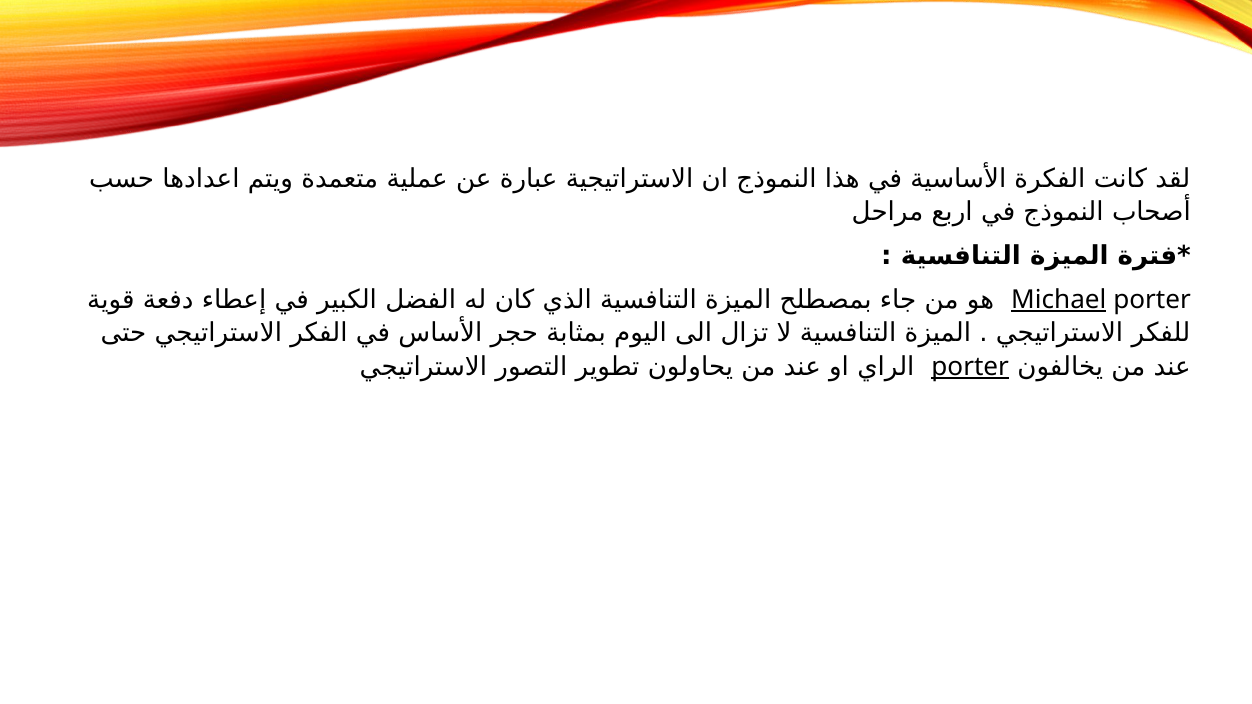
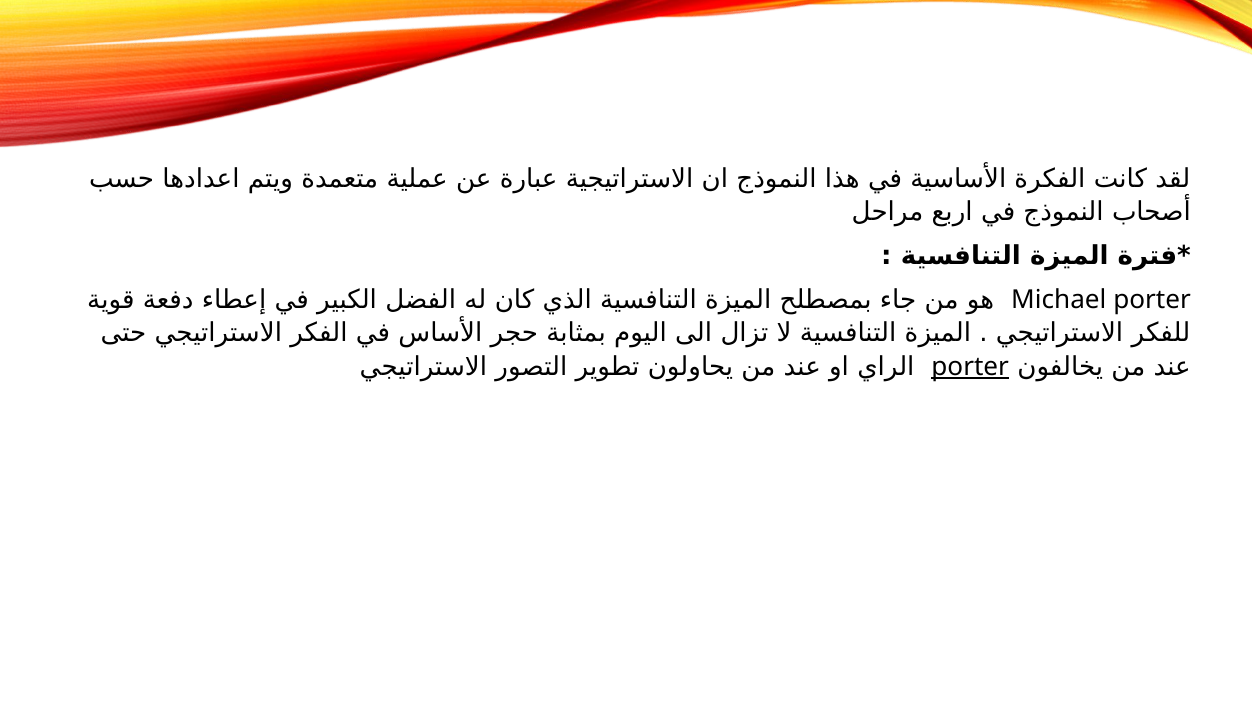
Michael underline: present -> none (1059, 300)
